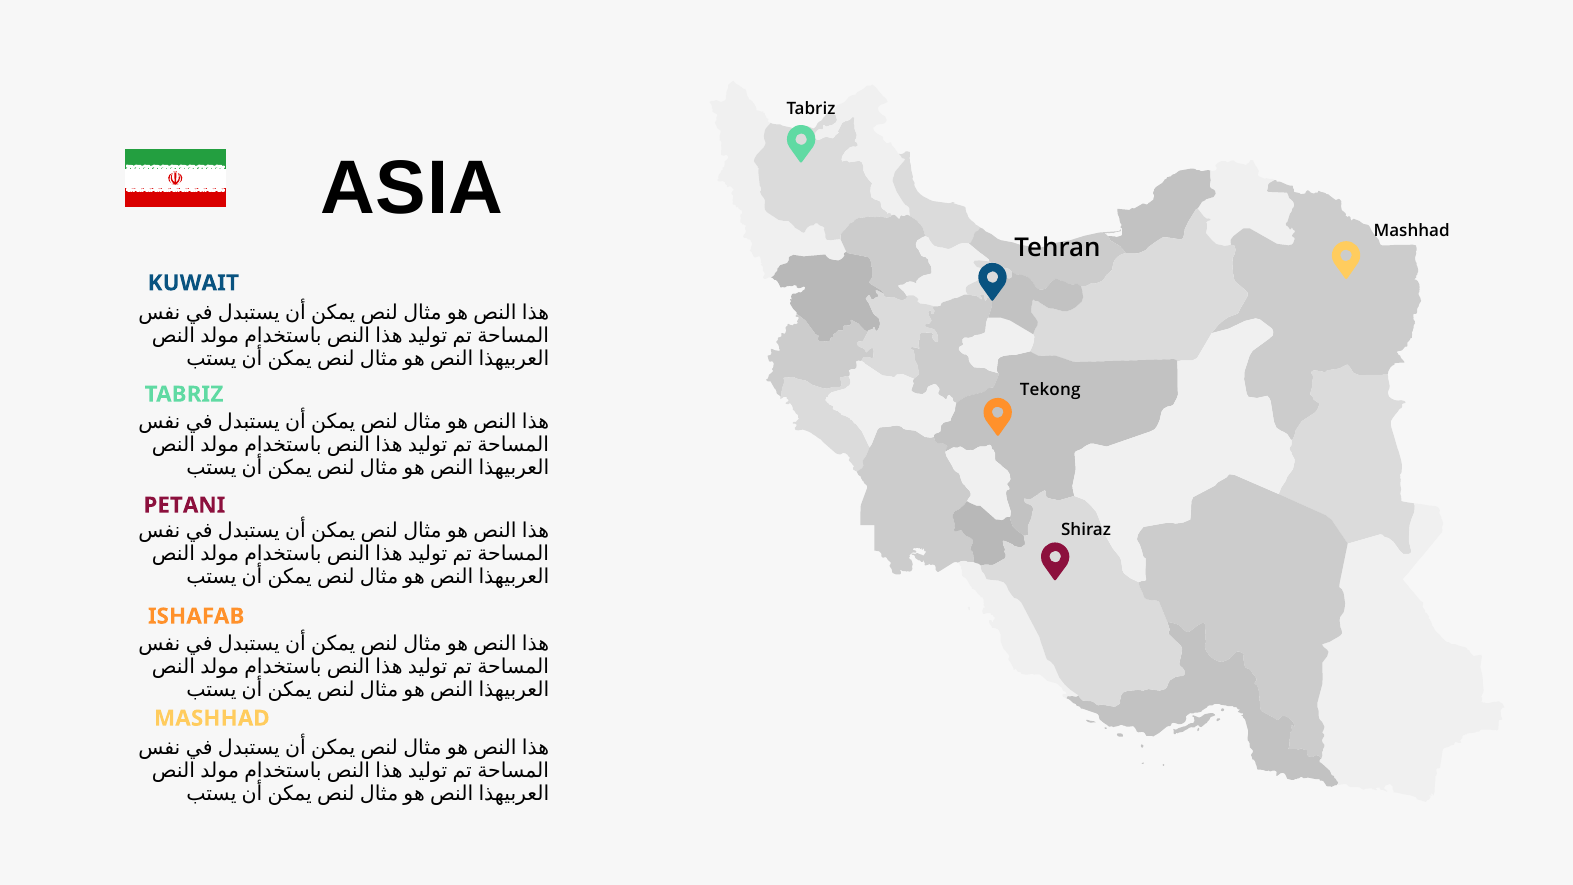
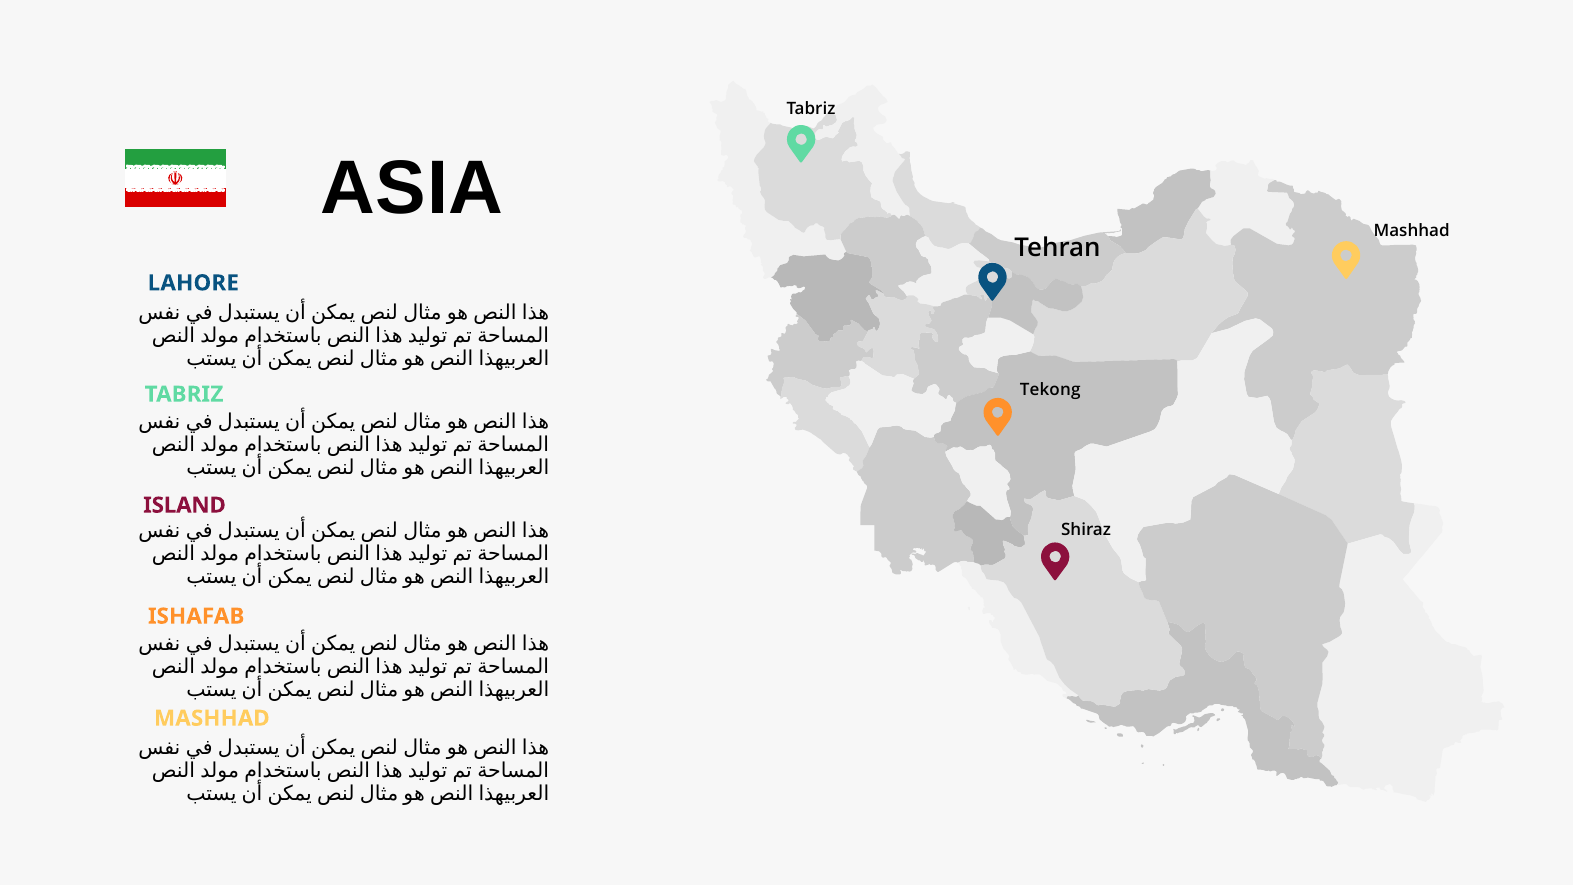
KUWAIT: KUWAIT -> LAHORE (193, 283)
PETANI: PETANI -> ISLAND (185, 505)
